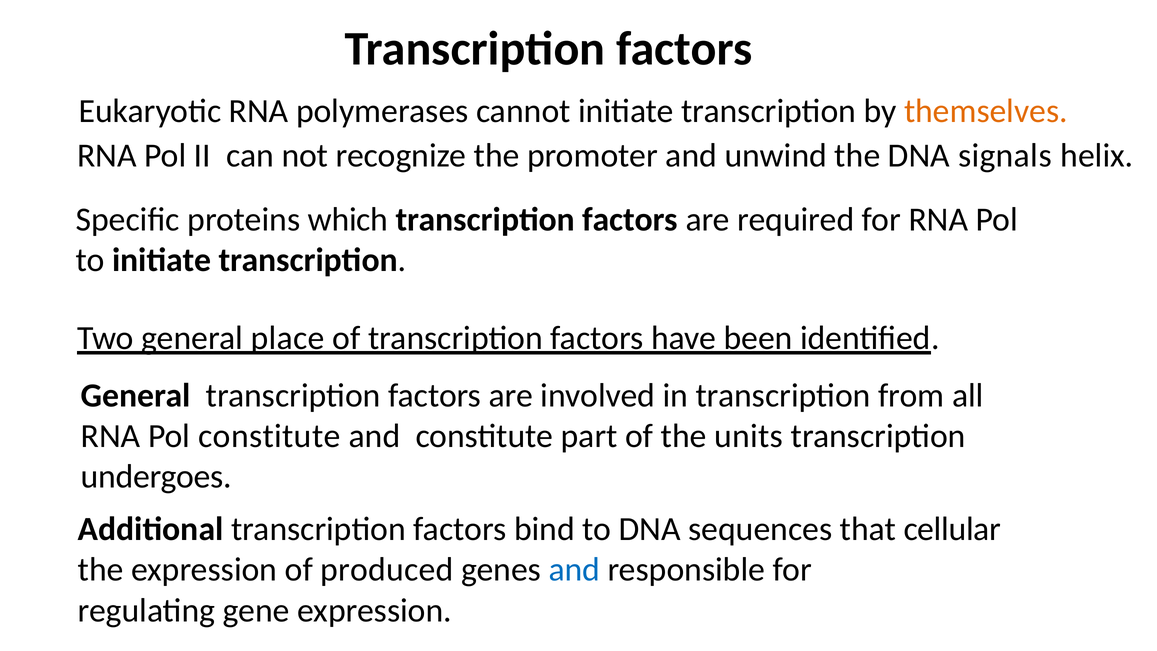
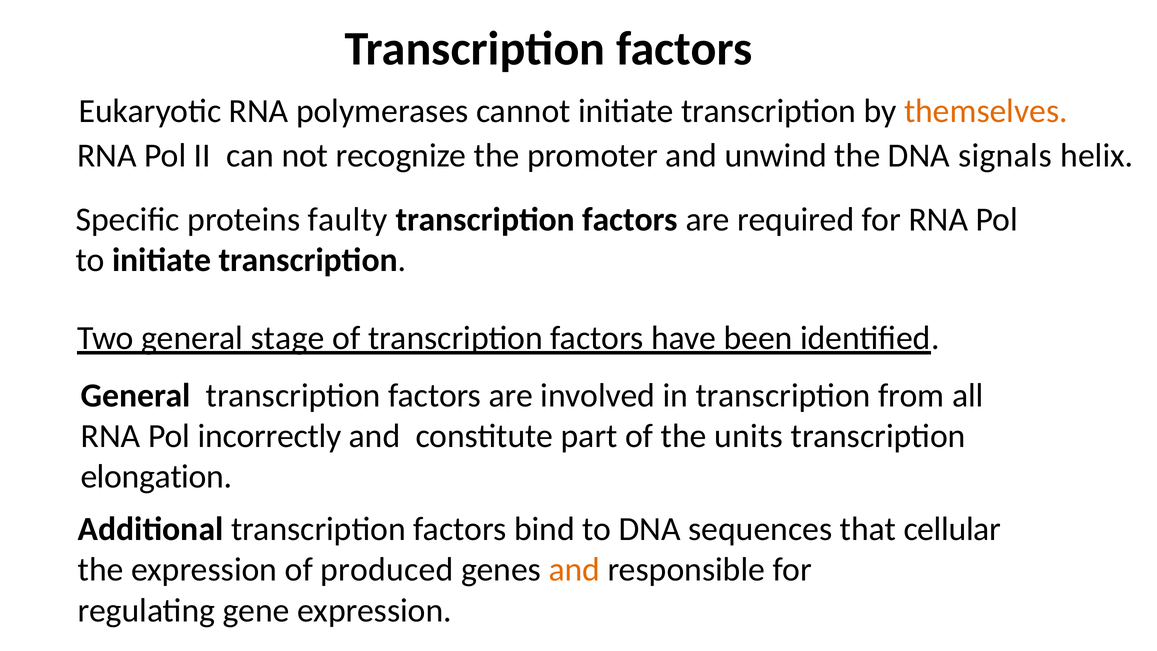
which: which -> faulty (348, 220)
place: place -> stage (288, 338)
Pol constitute: constitute -> incorrectly (270, 436)
undergoes: undergoes -> elongation (156, 476)
and colour: blue -> orange (574, 570)
